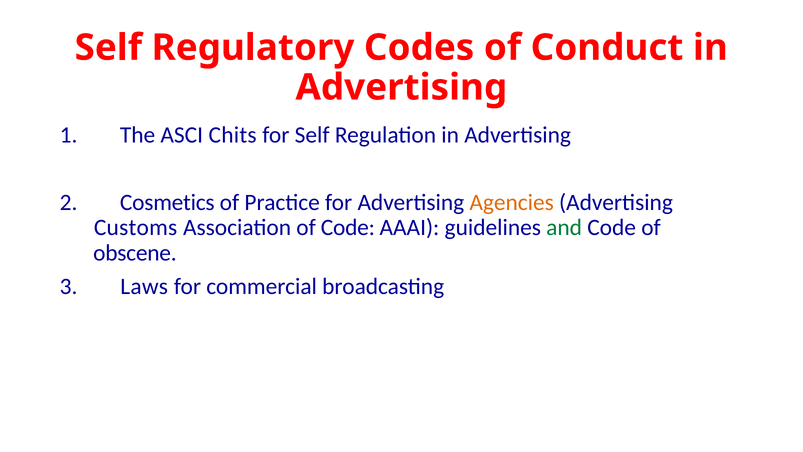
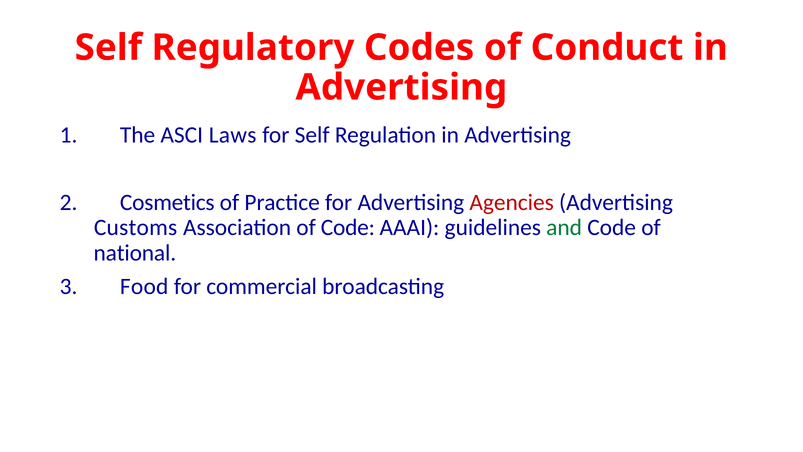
Chits: Chits -> Laws (233, 135)
Agencies colour: orange -> red (512, 202)
obscene: obscene -> national (135, 253)
Laws: Laws -> Food (144, 286)
